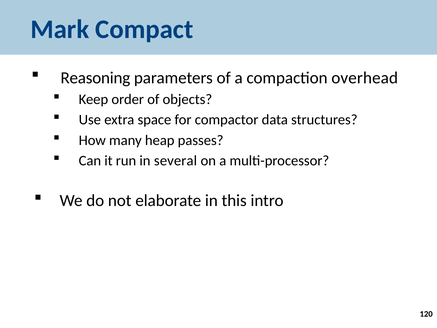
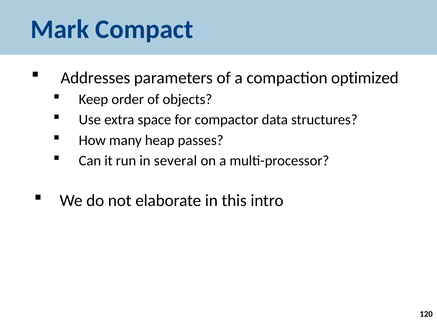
Reasoning: Reasoning -> Addresses (95, 78)
overhead: overhead -> optimized (365, 78)
